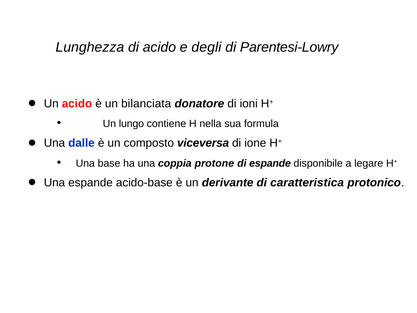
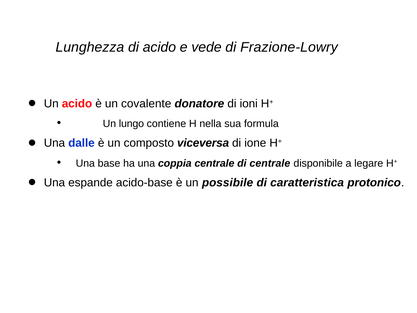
degli: degli -> vede (207, 47)
Parentesi-Lowry: Parentesi-Lowry -> Frazione-Lowry (289, 47)
bilanciata: bilanciata -> covalente (146, 104)
coppia protone: protone -> centrale (214, 163)
di espande: espande -> centrale (270, 163)
derivante: derivante -> possibile (228, 182)
